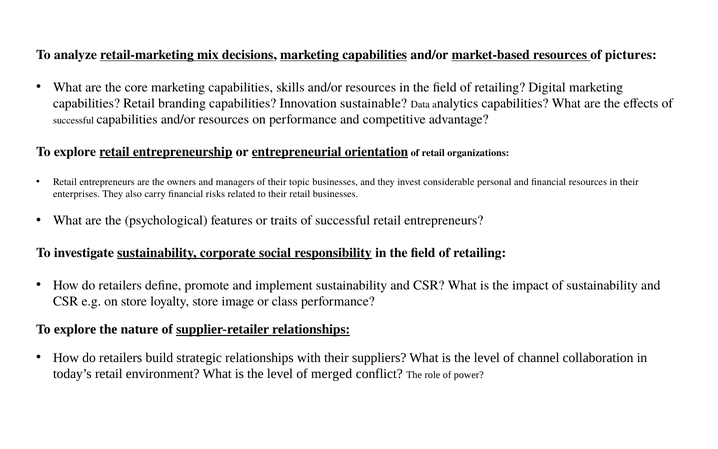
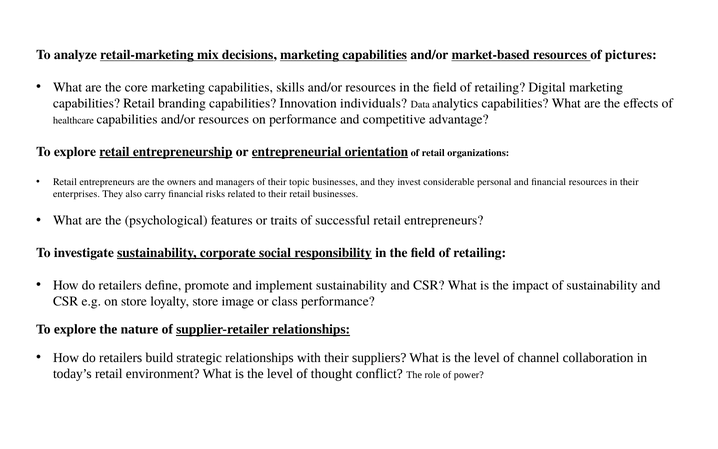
sustainable: sustainable -> individuals (374, 103)
successful: successful -> healthcare (73, 120)
merged: merged -> thought (332, 374)
